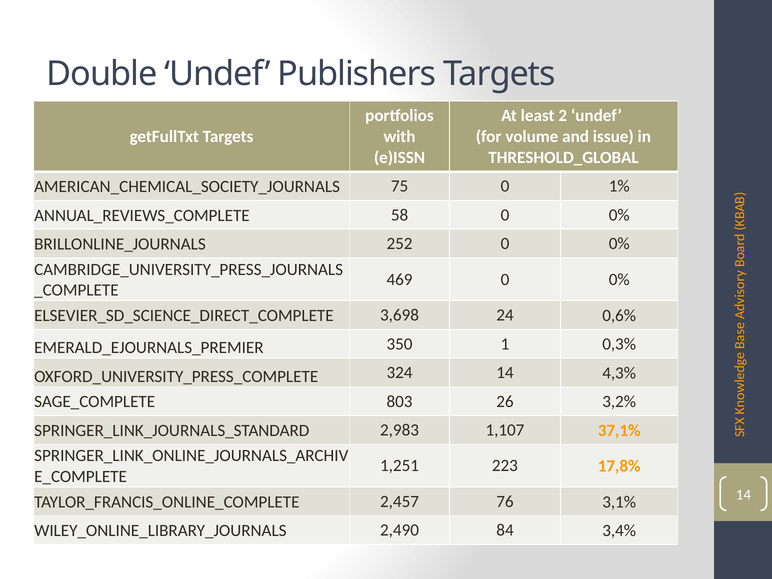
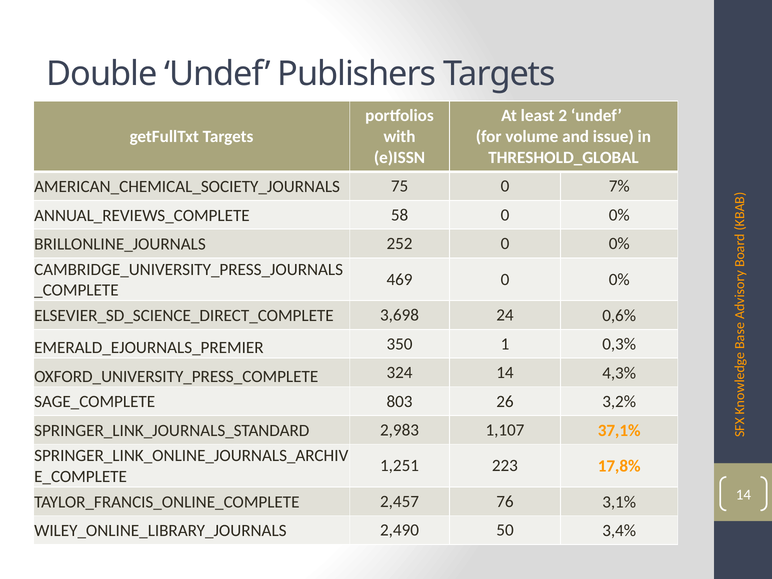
1%: 1% -> 7% (619, 186)
84: 84 -> 50 (505, 530)
